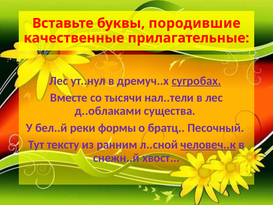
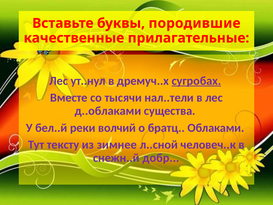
формы: формы -> волчий (117, 128)
Песочный: Песочный -> Облаками (216, 128)
ранним: ранним -> зимнее (117, 145)
человеч..к underline: present -> none (208, 145)
хвост: хвост -> добр (161, 158)
